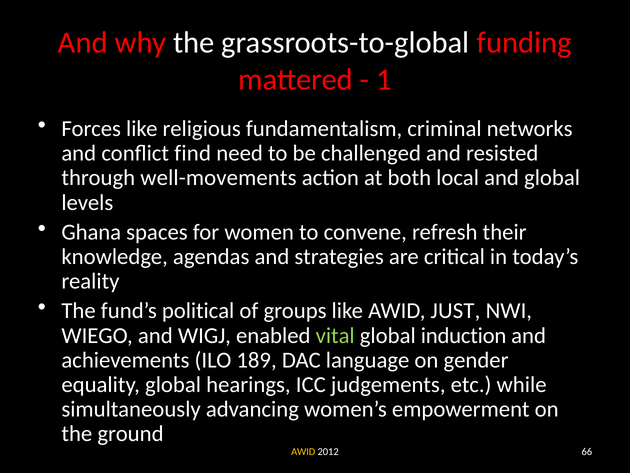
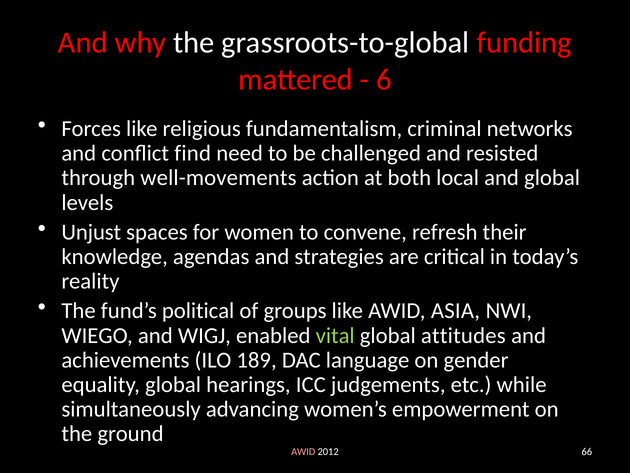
1: 1 -> 6 (384, 79)
Ghana: Ghana -> Unjust (91, 232)
JUST: JUST -> ASIA (455, 311)
induction: induction -> attitudes (463, 335)
AWID colour: yellow -> pink (303, 451)
